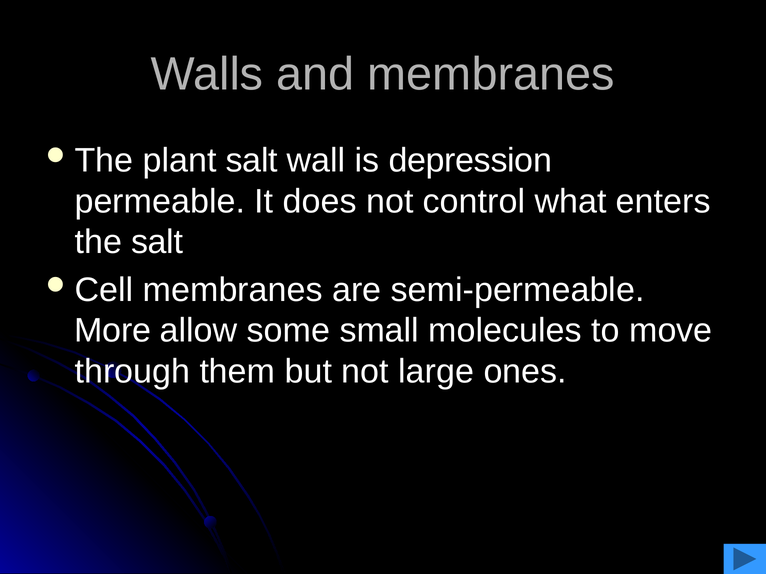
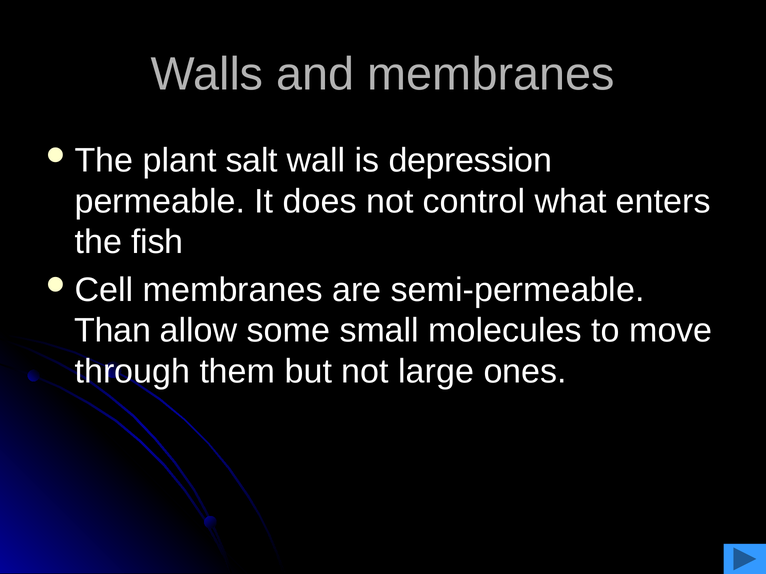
the salt: salt -> fish (157, 242)
More: More -> Than (113, 331)
